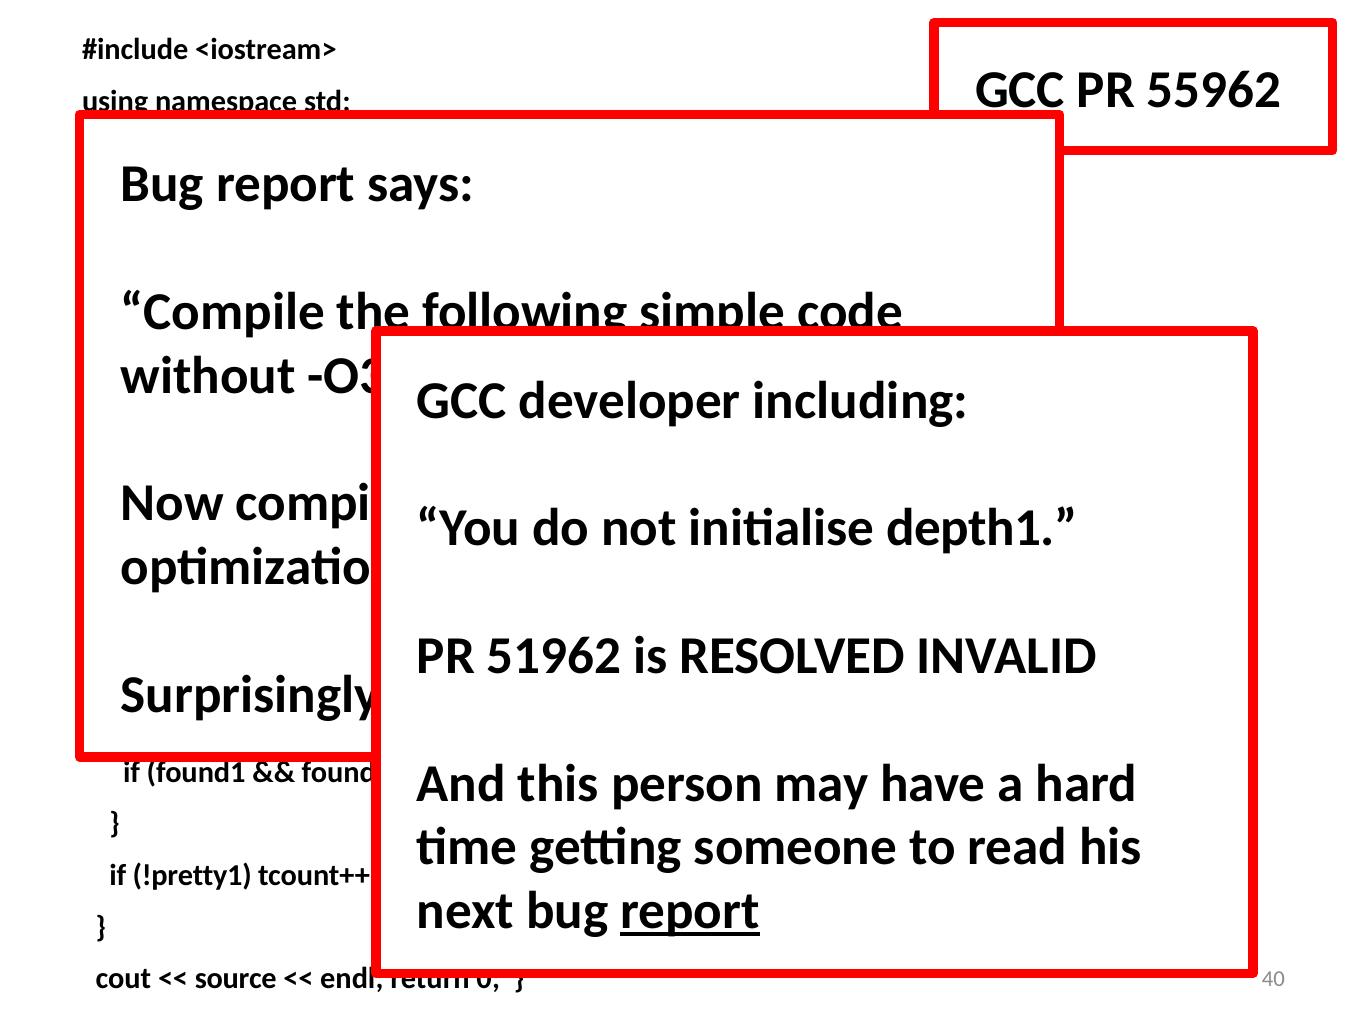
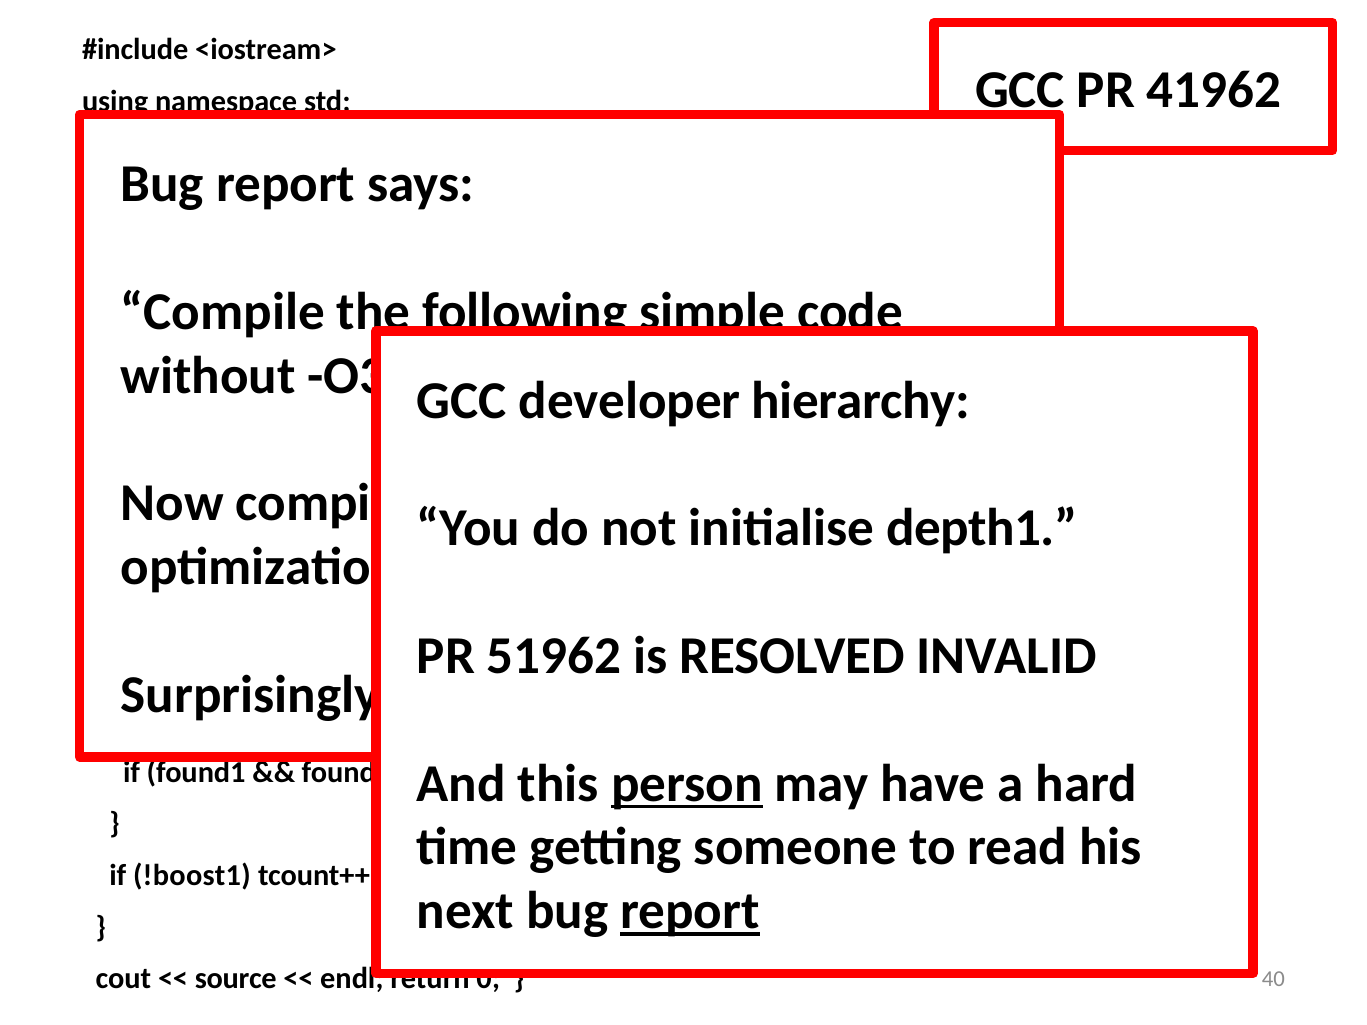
55962: 55962 -> 41962 (1214, 90)
including: including -> hierarchy (861, 401)
person underline: none -> present (687, 784)
!pretty1: !pretty1 -> !boost1 (192, 876)
